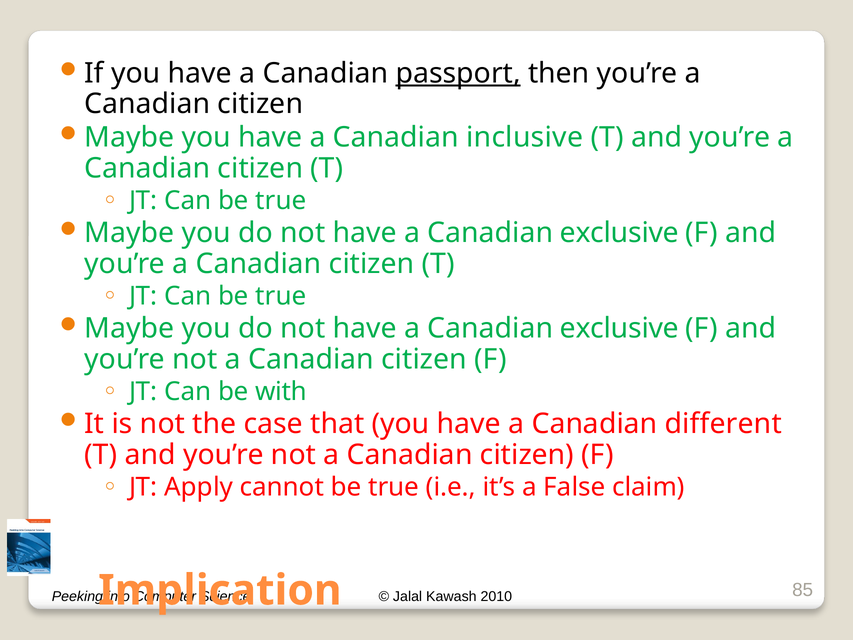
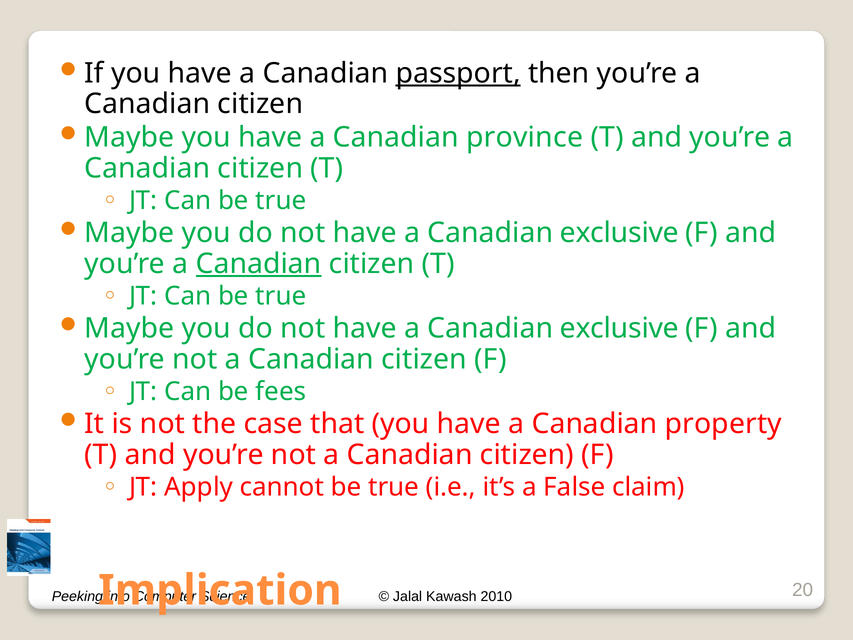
inclusive: inclusive -> province (525, 138)
Canadian underline: none -> present (259, 264)
with: with -> fees (281, 391)
different: different -> property (723, 424)
85: 85 -> 20 (803, 590)
